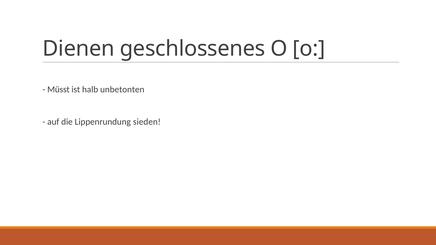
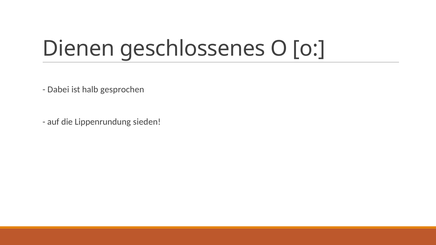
Müsst: Müsst -> Dabei (58, 90)
unbetonten: unbetonten -> gesprochen (122, 90)
